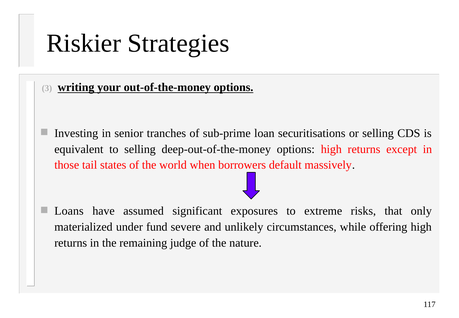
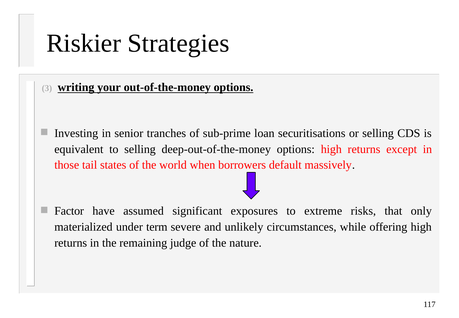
Loans: Loans -> Factor (69, 211)
fund: fund -> term (157, 227)
